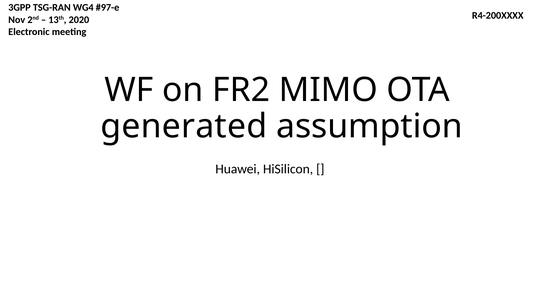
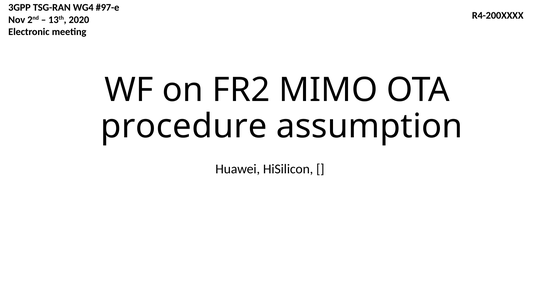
generated: generated -> procedure (184, 126)
